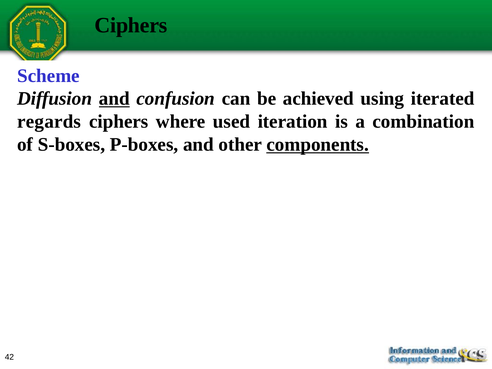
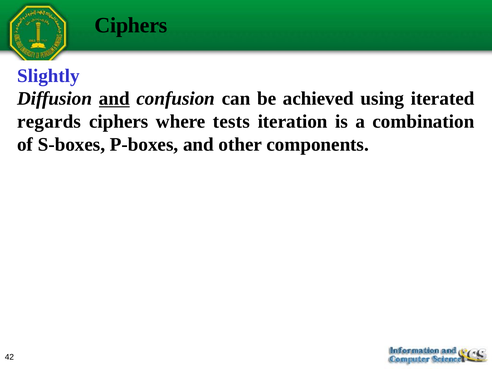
Scheme: Scheme -> Slightly (48, 76)
used: used -> tests (231, 122)
components underline: present -> none (318, 145)
